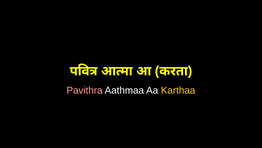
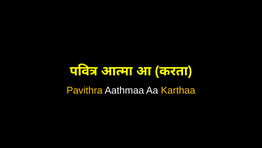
Pavithra colour: pink -> yellow (85, 90)
